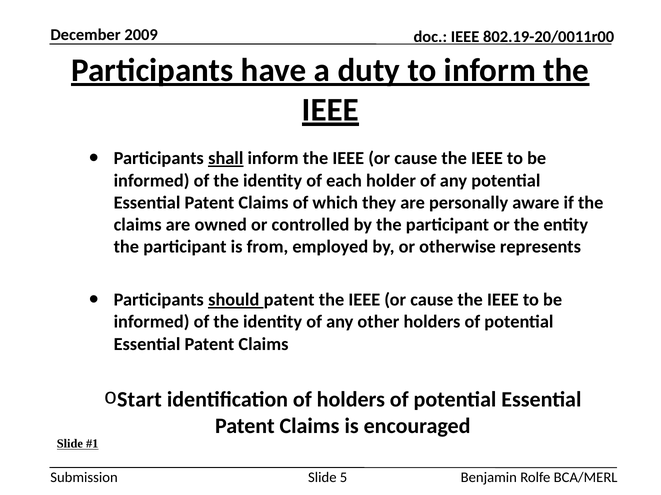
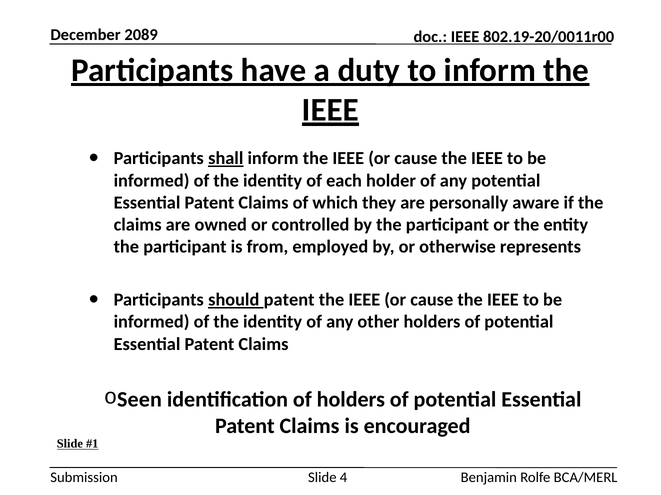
2009: 2009 -> 2089 (141, 35)
Start: Start -> Seen (139, 400)
5: 5 -> 4 (344, 478)
